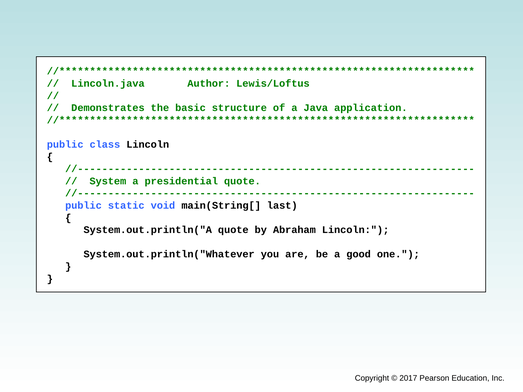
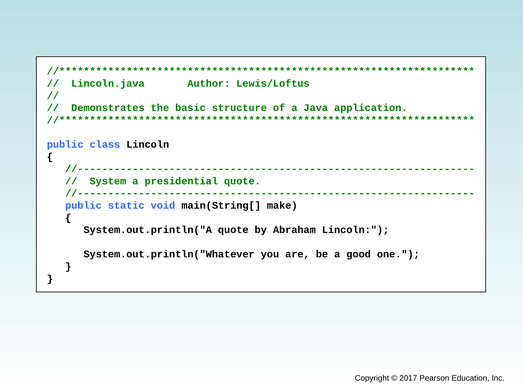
last: last -> make (282, 206)
